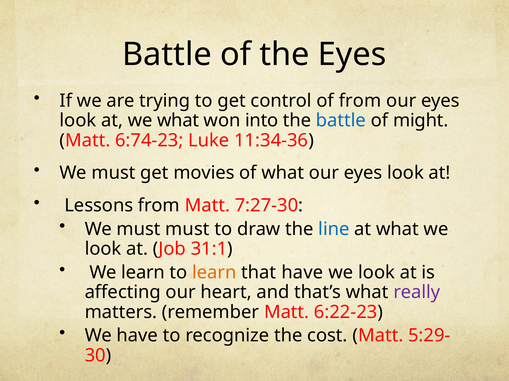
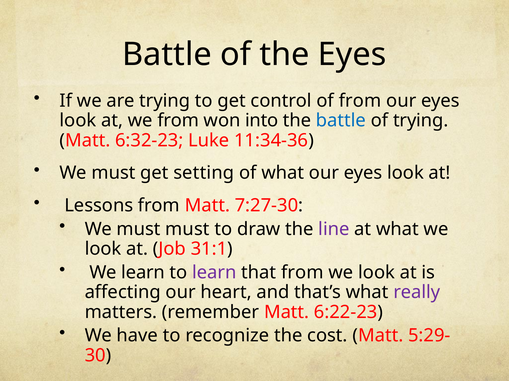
we what: what -> from (178, 121)
of might: might -> trying (421, 121)
6:74-23: 6:74-23 -> 6:32-23 (149, 141)
movies: movies -> setting (204, 173)
line colour: blue -> purple (334, 229)
learn colour: orange -> purple (214, 273)
that have: have -> from (302, 273)
